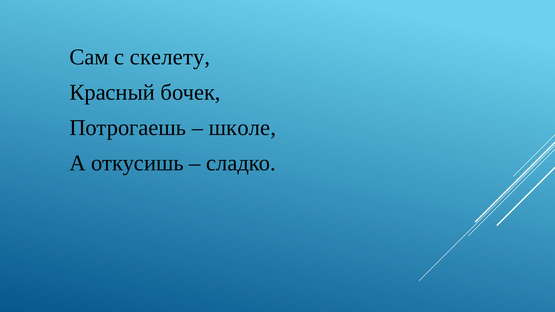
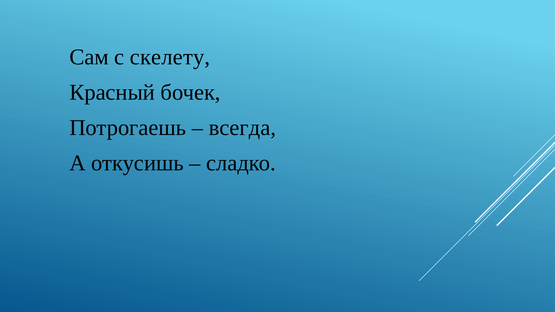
школе: школе -> всегда (242, 128)
